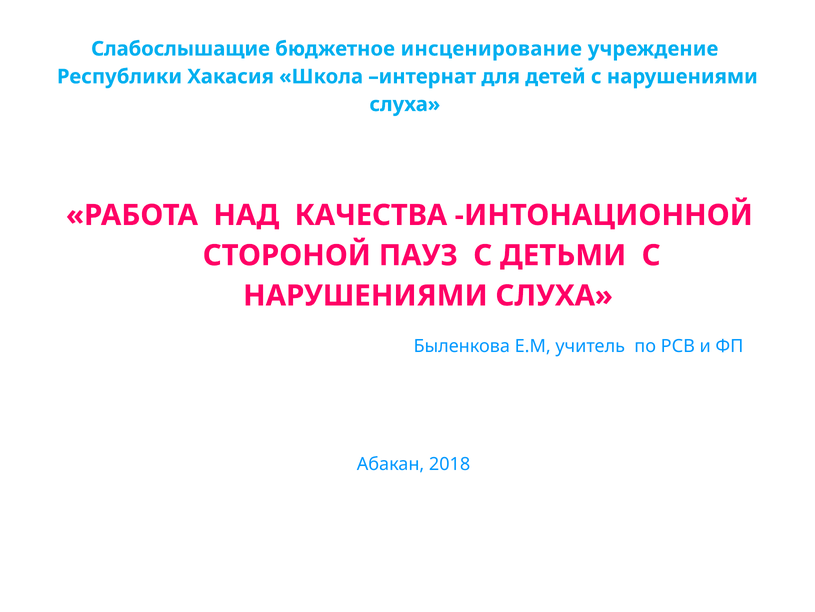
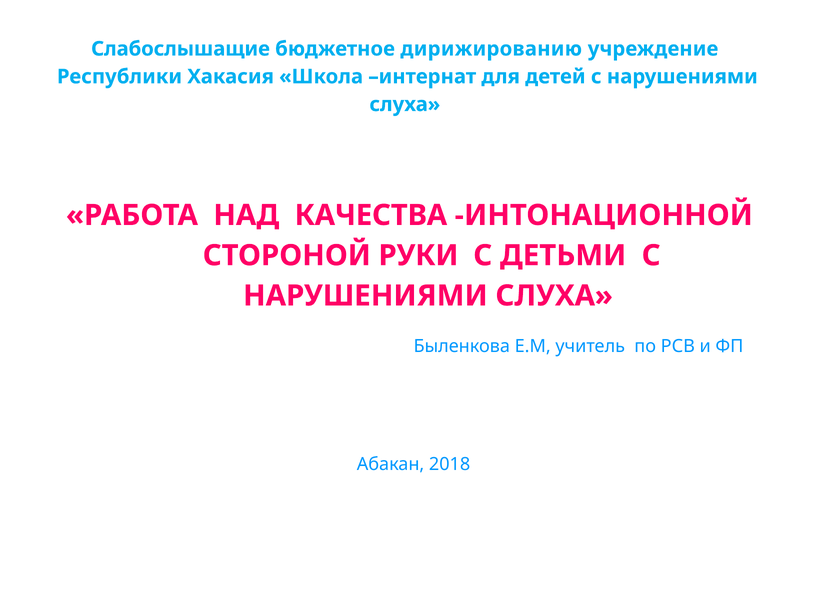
инсценирование: инсценирование -> дирижированию (491, 49)
ПАУЗ: ПАУЗ -> РУКИ (418, 255)
